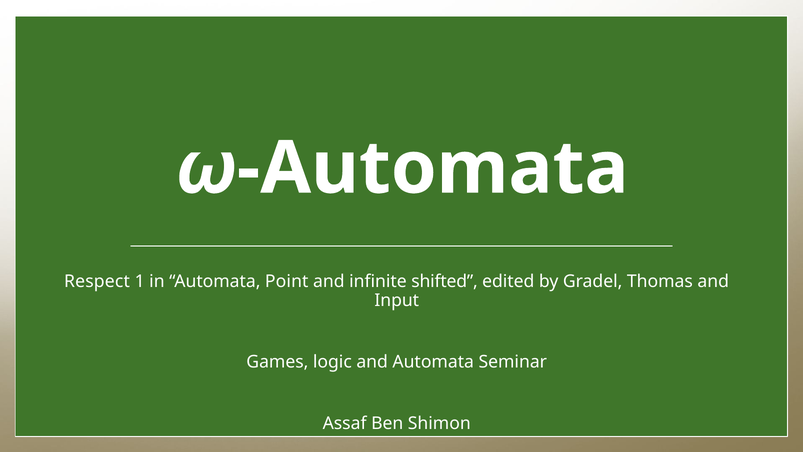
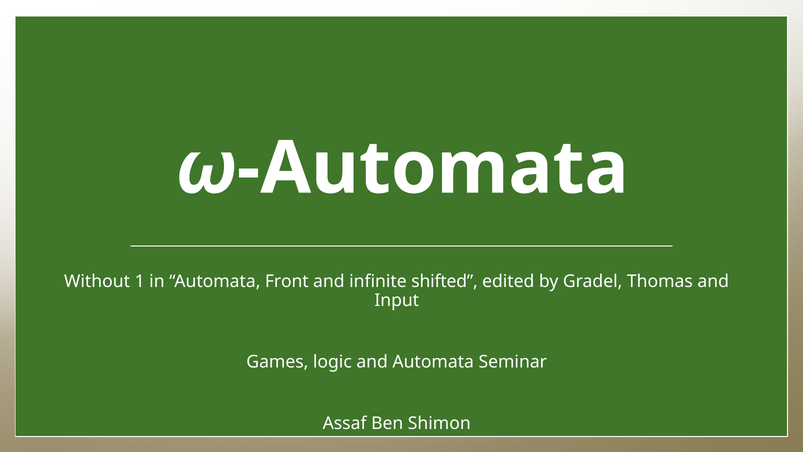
Respect: Respect -> Without (97, 281)
Point: Point -> Front (287, 281)
